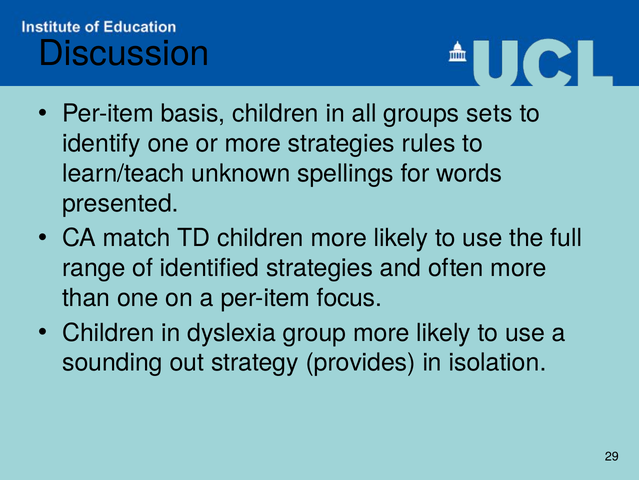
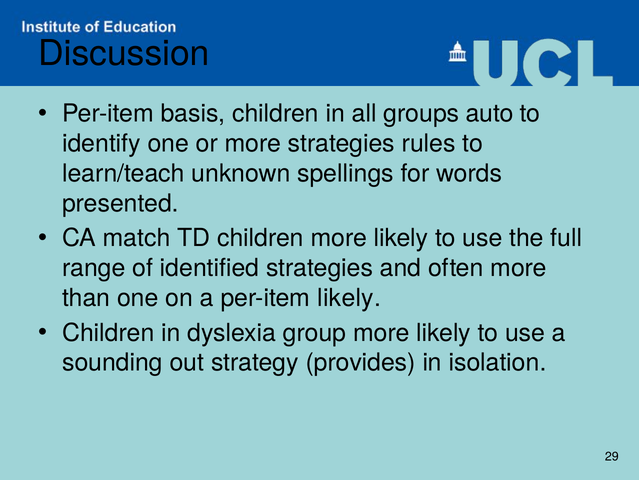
sets: sets -> auto (490, 113)
per-item focus: focus -> likely (349, 297)
